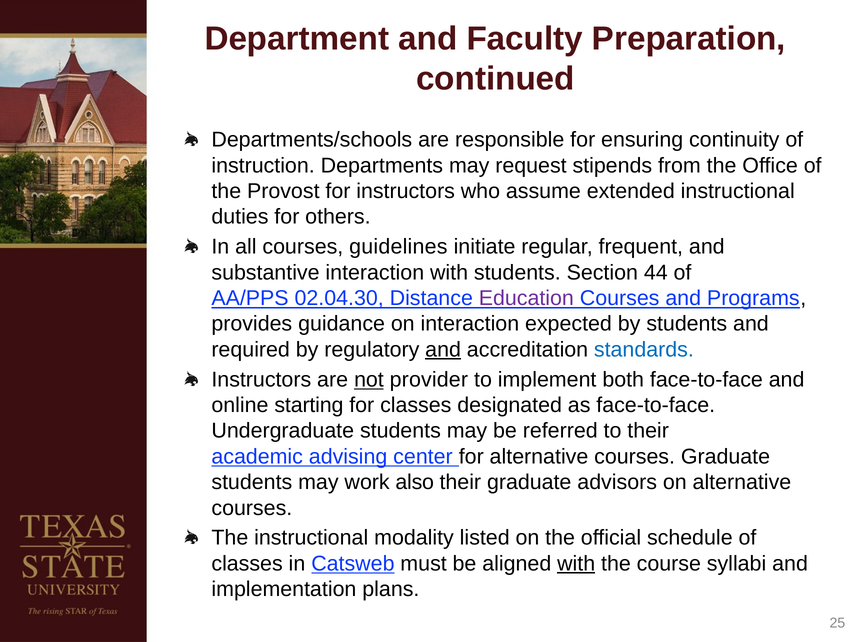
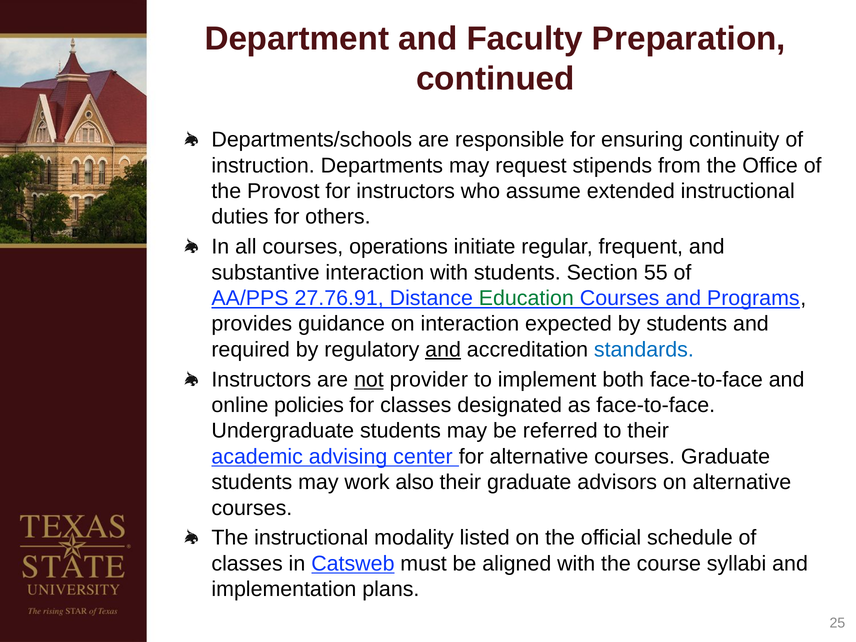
guidelines: guidelines -> operations (399, 247)
44: 44 -> 55 (656, 273)
02.04.30: 02.04.30 -> 27.76.91 (339, 298)
Education colour: purple -> green (526, 298)
starting: starting -> policies (309, 405)
with underline: present -> none (576, 564)
